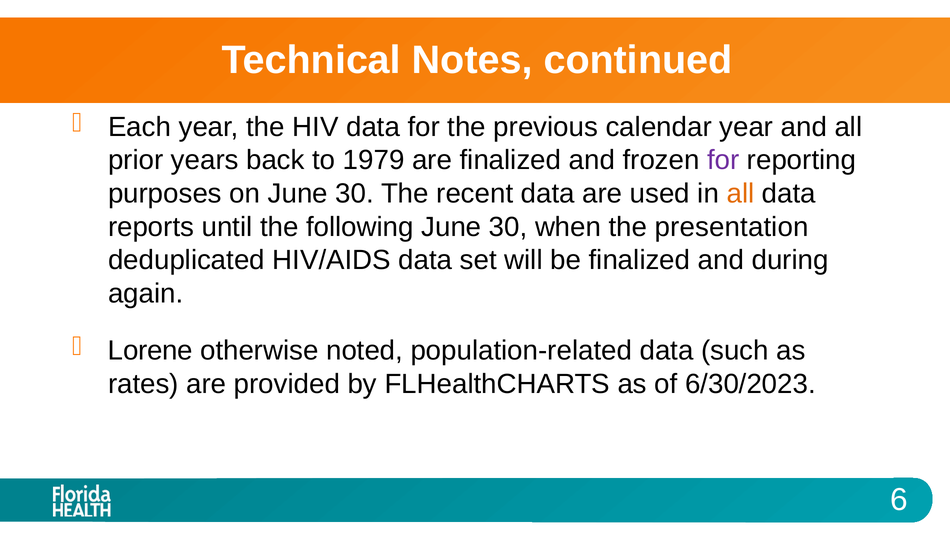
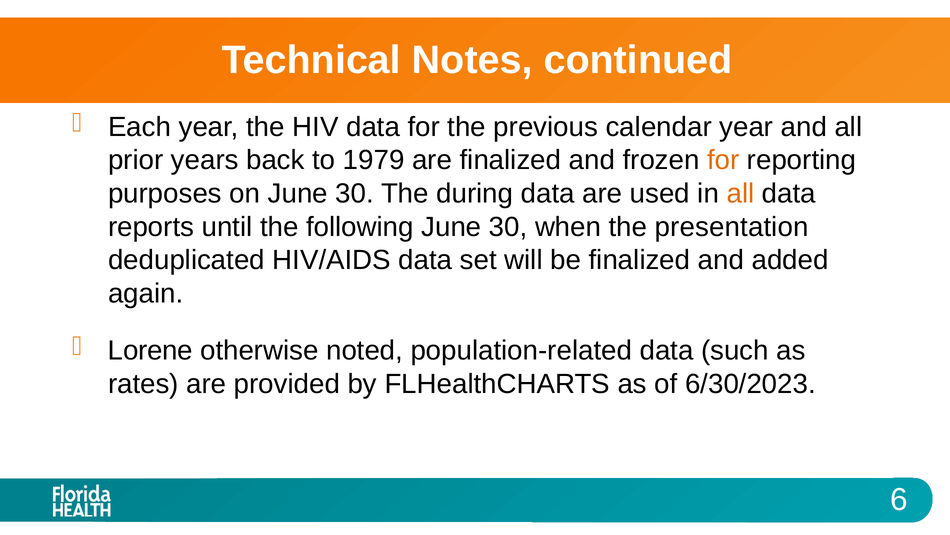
for colour: purple -> orange (723, 160)
recent: recent -> during (475, 193)
during: during -> added (790, 260)
